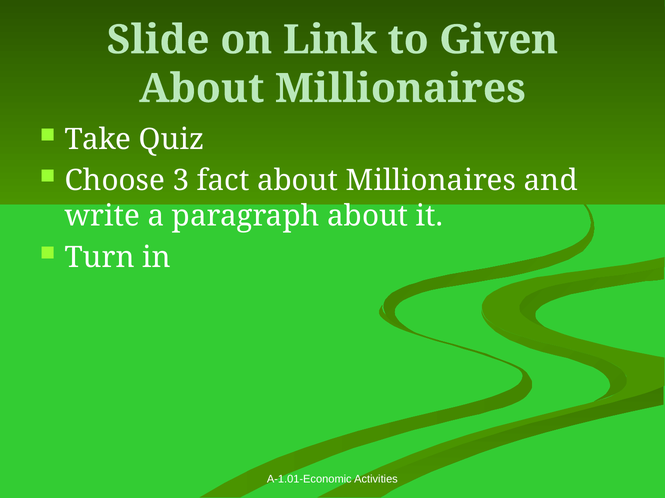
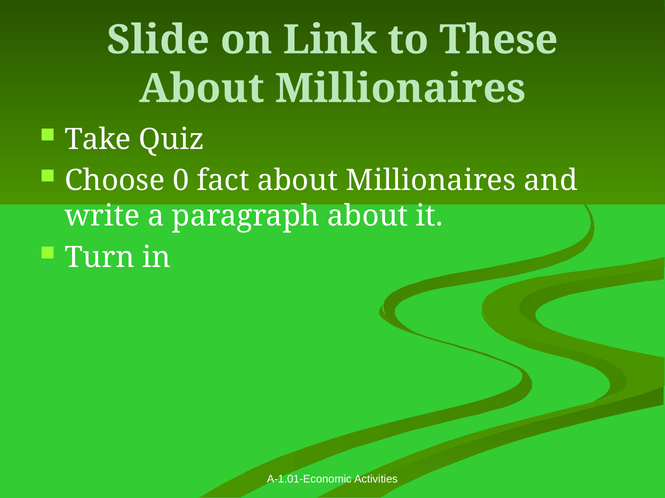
Given: Given -> These (499, 40)
3: 3 -> 0 (181, 181)
